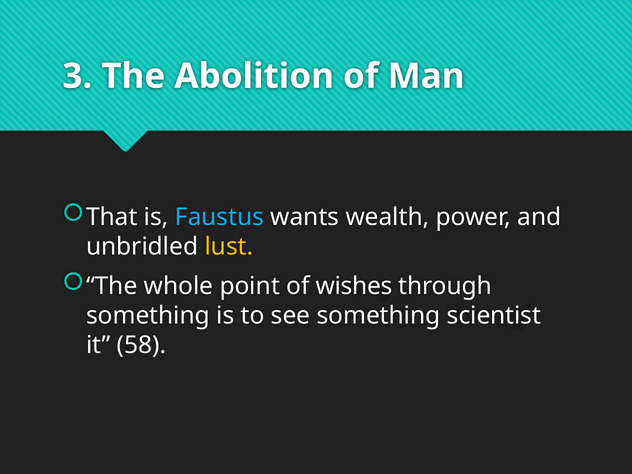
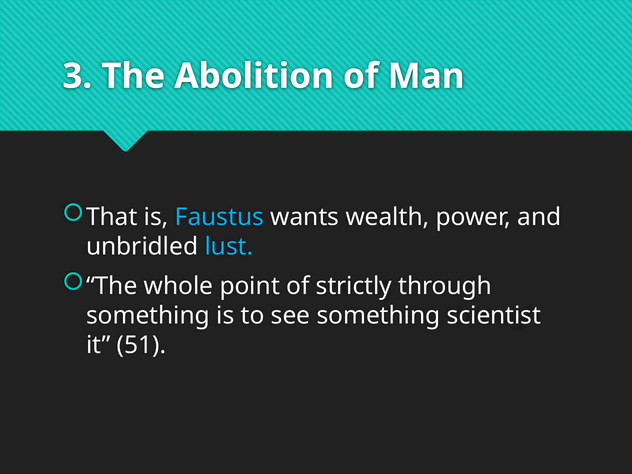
lust colour: yellow -> light blue (229, 246)
wishes: wishes -> strictly (354, 286)
58: 58 -> 51 (142, 345)
